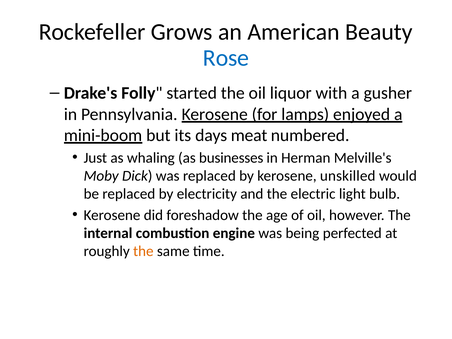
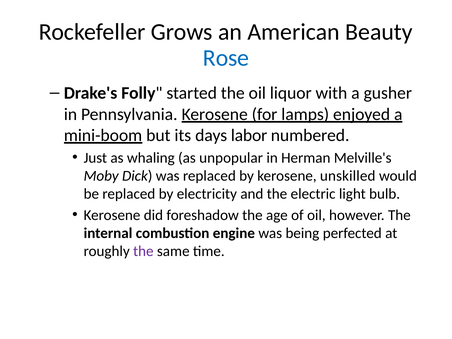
meat: meat -> labor (249, 135)
businesses: businesses -> unpopular (231, 158)
the colour: orange -> purple (143, 251)
